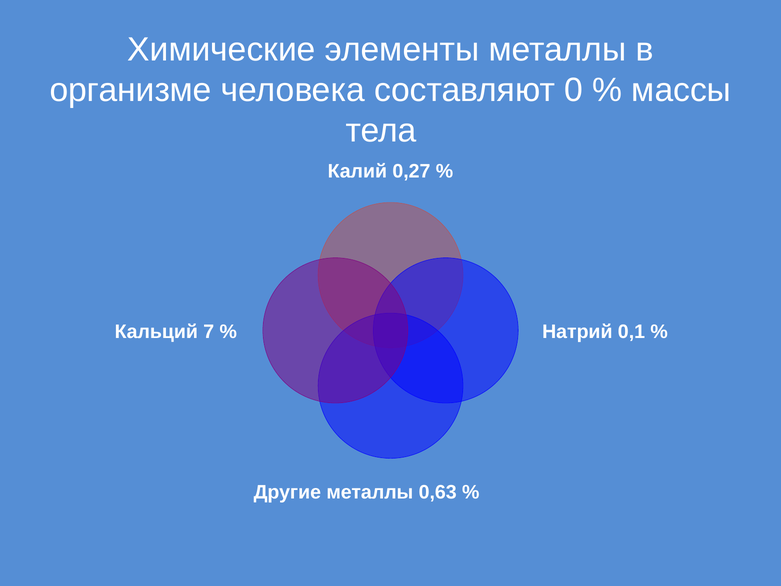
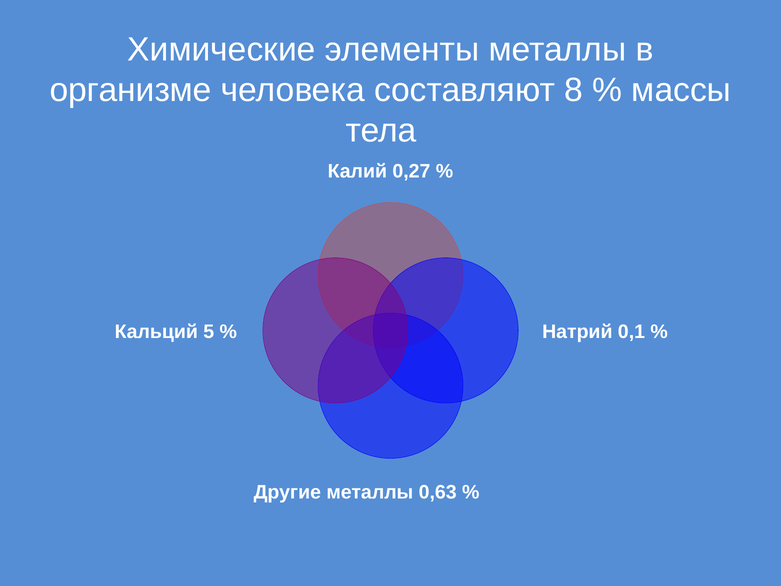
0: 0 -> 8 (574, 90)
7: 7 -> 5 (209, 332)
